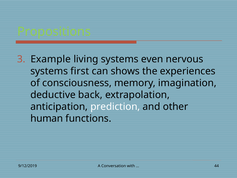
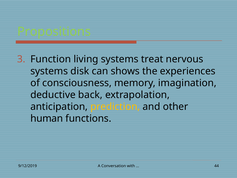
Example: Example -> Function (51, 59)
even: even -> treat (152, 59)
first: first -> disk (80, 71)
prediction colour: white -> yellow (115, 107)
